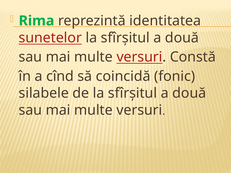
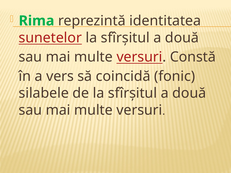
cînd: cînd -> vers (60, 76)
